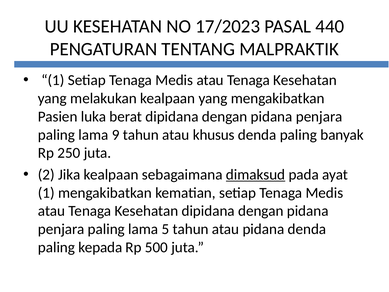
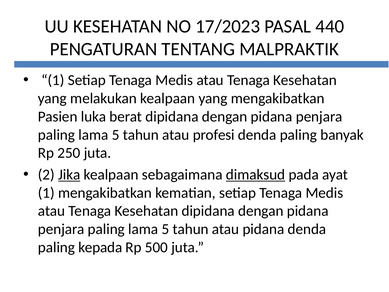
9: 9 -> 5 (116, 135)
khusus: khusus -> profesi (214, 135)
Jika underline: none -> present (69, 174)
